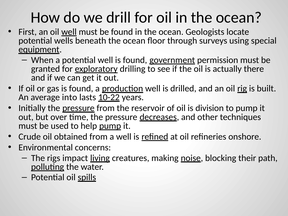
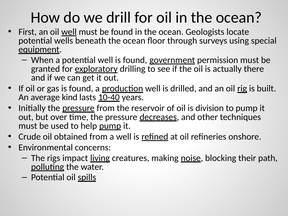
into: into -> kind (70, 97)
10-22: 10-22 -> 10-40 (109, 97)
